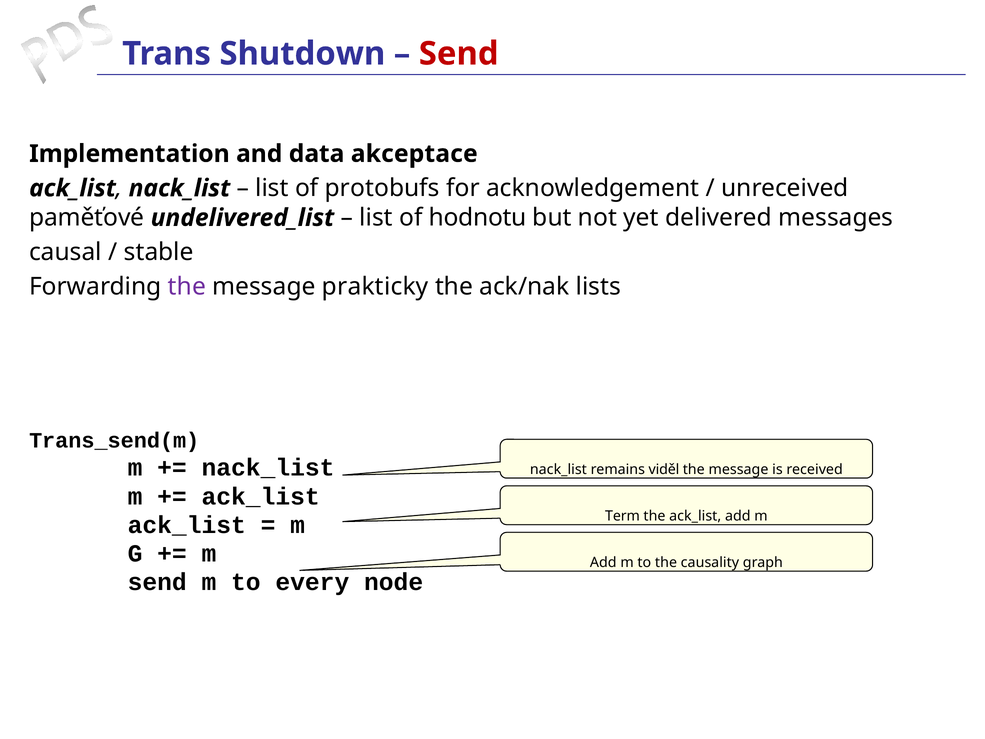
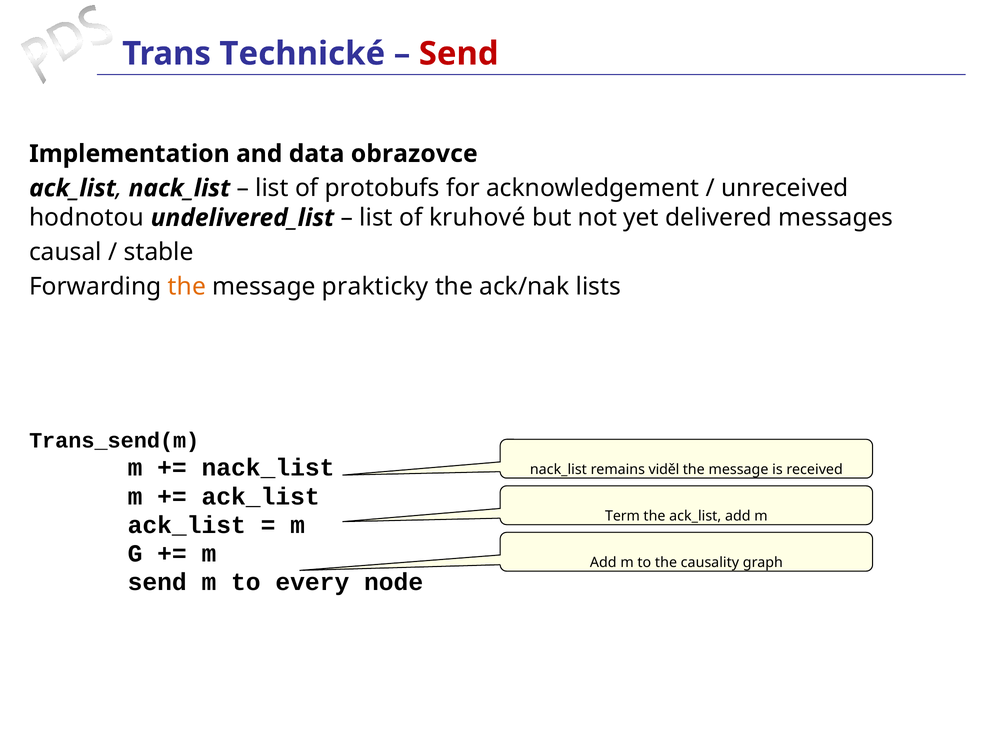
Shutdown: Shutdown -> Technické (302, 54)
akceptace: akceptace -> obrazovce (414, 154)
paměťové: paměťové -> hodnotou (87, 218)
hodnotu: hodnotu -> kruhové (477, 218)
the colour: purple -> orange (187, 287)
